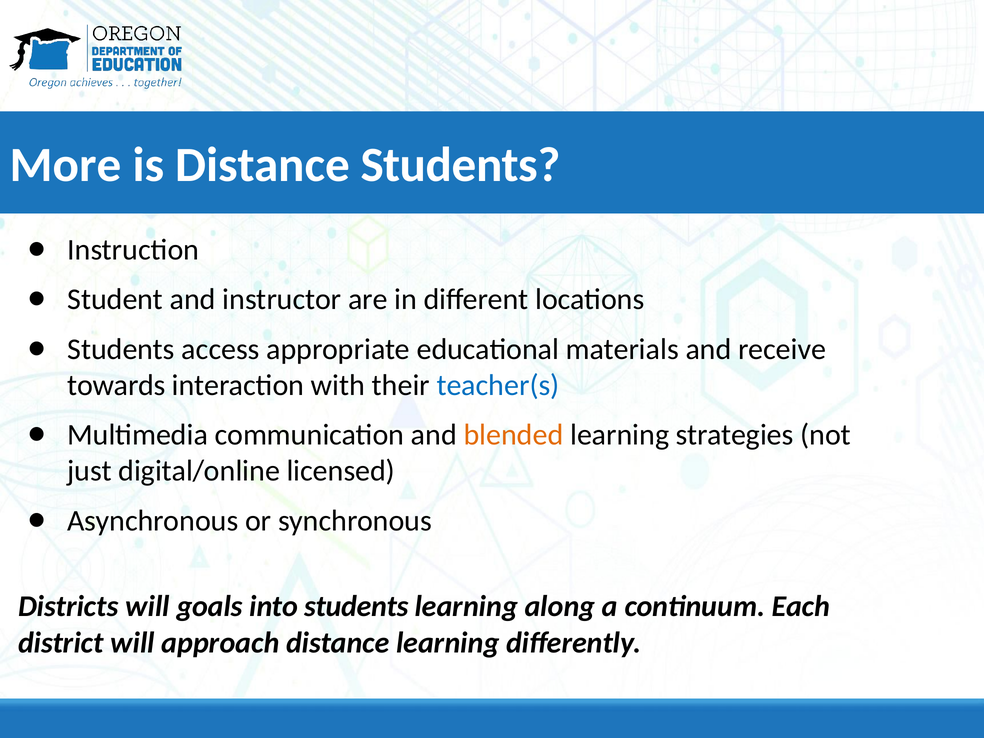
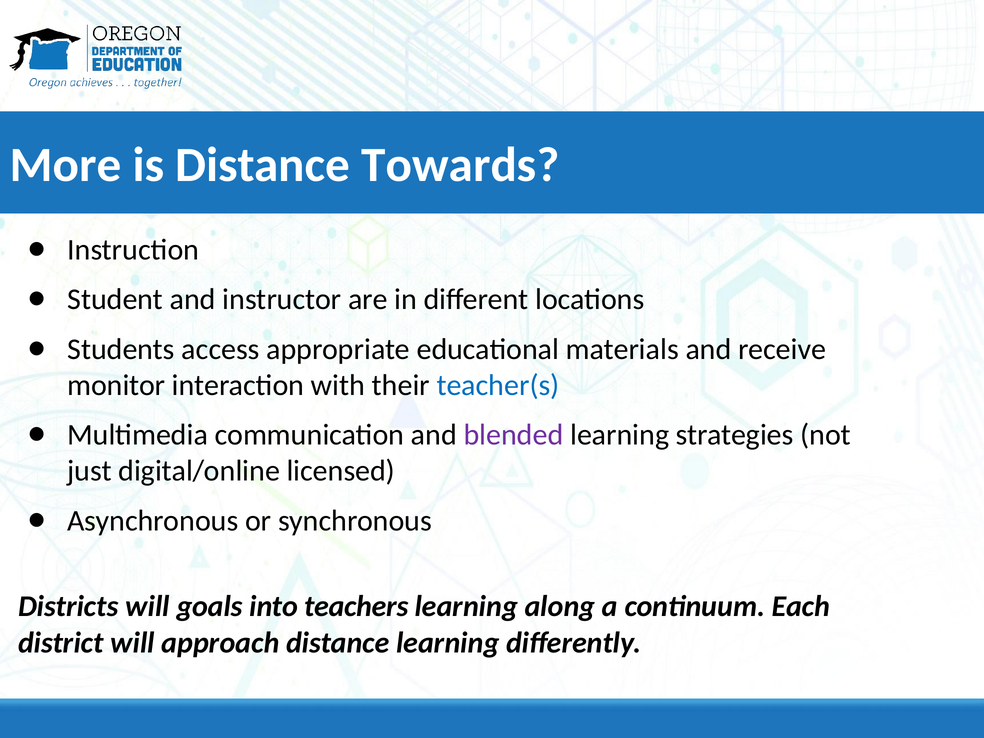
Distance Students: Students -> Towards (460, 165)
towards: towards -> monitor (116, 385)
blended colour: orange -> purple (514, 435)
into students: students -> teachers (356, 607)
